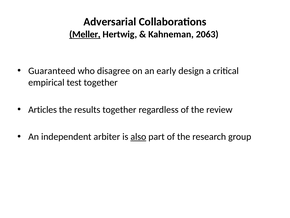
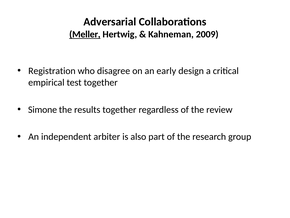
2063: 2063 -> 2009 (207, 34)
Guaranteed: Guaranteed -> Registration (52, 71)
Articles: Articles -> Simone (43, 109)
also underline: present -> none (138, 136)
